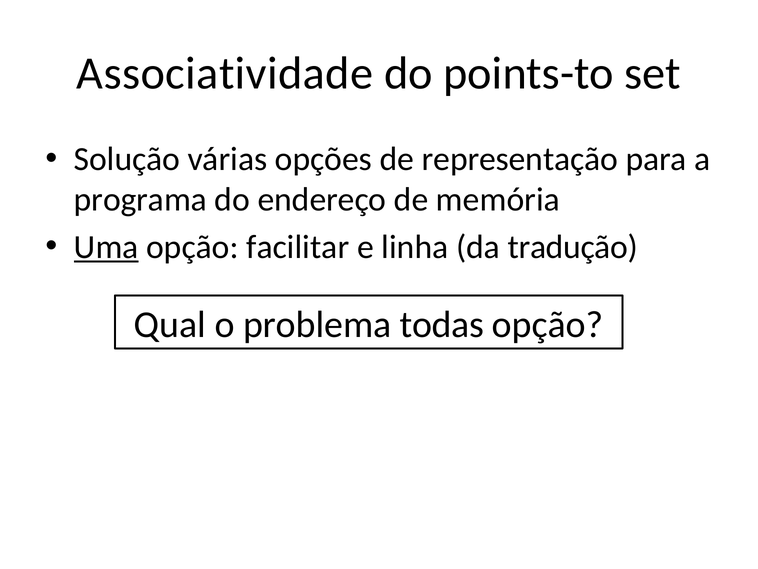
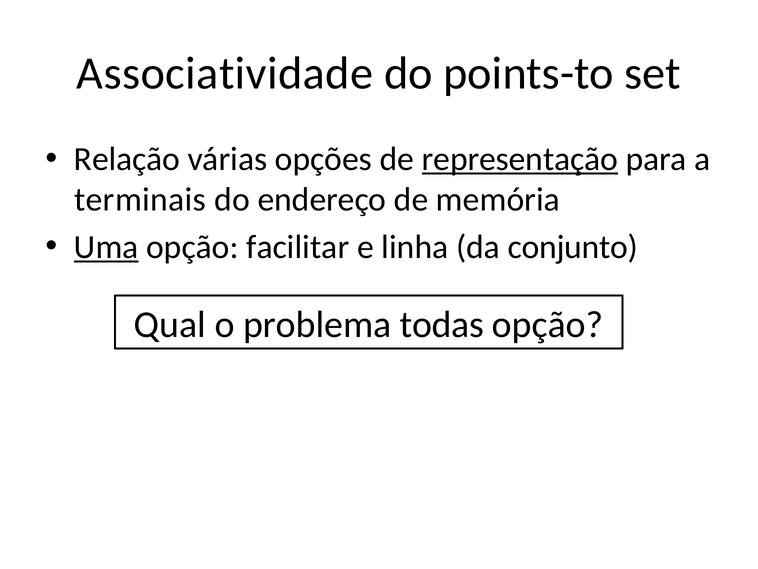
Solução: Solução -> Relação (127, 159)
representação underline: none -> present (520, 159)
programa: programa -> terminais (140, 200)
tradução: tradução -> conjunto (573, 247)
